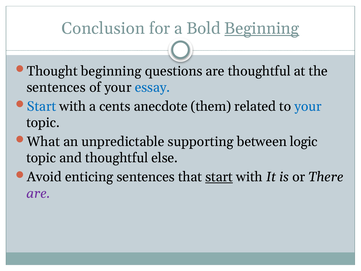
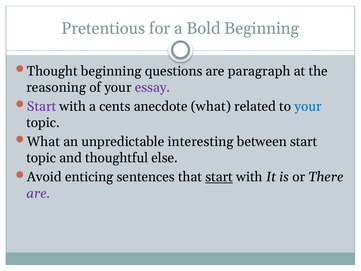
Conclusion: Conclusion -> Pretentious (103, 28)
Beginning underline: present -> none (262, 28)
are thoughtful: thoughtful -> paragraph (259, 71)
sentences: sentences -> reasoning (56, 87)
essay colour: blue -> purple (152, 87)
Start colour: blue -> purple (42, 106)
anecdote them: them -> what (211, 106)
supporting: supporting -> interesting (201, 142)
between logic: logic -> start (304, 142)
